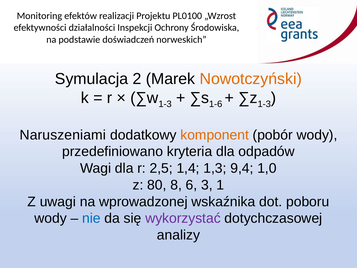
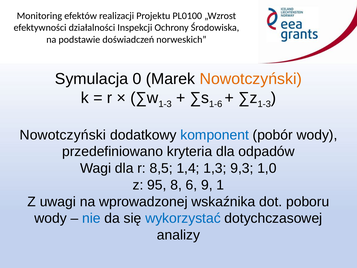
2: 2 -> 0 (137, 79)
Naruszeniami: Naruszeniami -> Nowotczyński (63, 135)
komponent colour: orange -> blue (215, 135)
2,5: 2,5 -> 8,5 (161, 168)
9,4: 9,4 -> 9,3 (242, 168)
80: 80 -> 95 (157, 185)
3: 3 -> 9 (207, 185)
wykorzystać colour: purple -> blue (183, 218)
